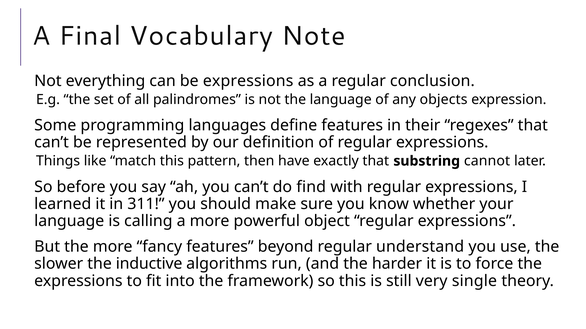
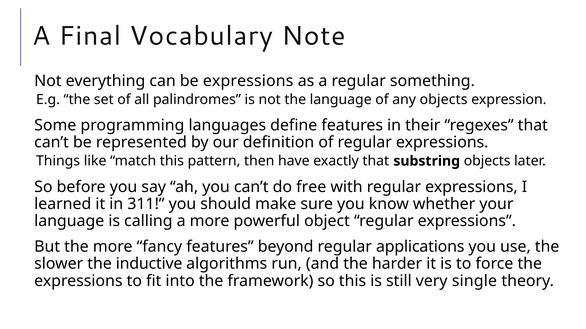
conclusion: conclusion -> something (432, 81)
substring cannot: cannot -> objects (487, 161)
find: find -> free (311, 187)
understand: understand -> applications (420, 247)
